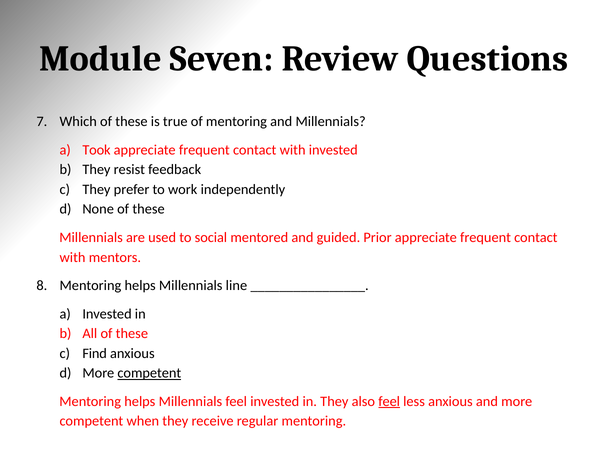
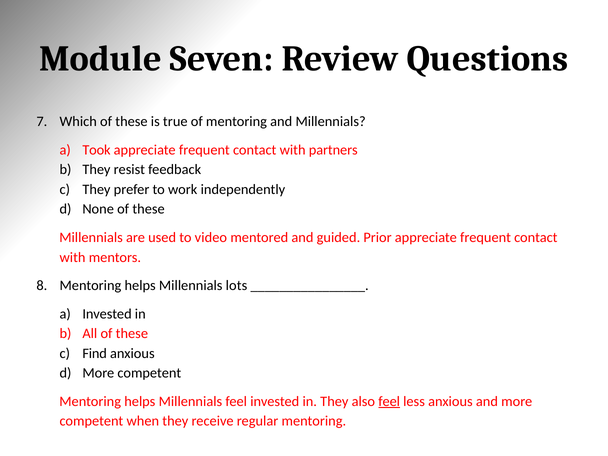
with invested: invested -> partners (333, 150)
social: social -> video (211, 238)
line: line -> lots (236, 286)
competent underline: present -> none (149, 373)
